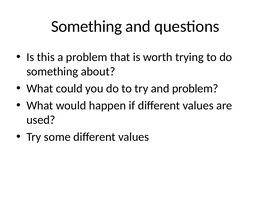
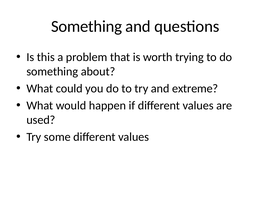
and problem: problem -> extreme (195, 88)
